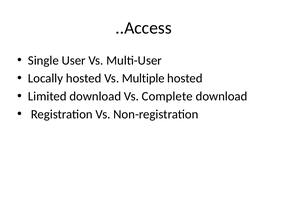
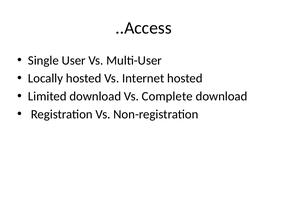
Multiple: Multiple -> Internet (143, 78)
